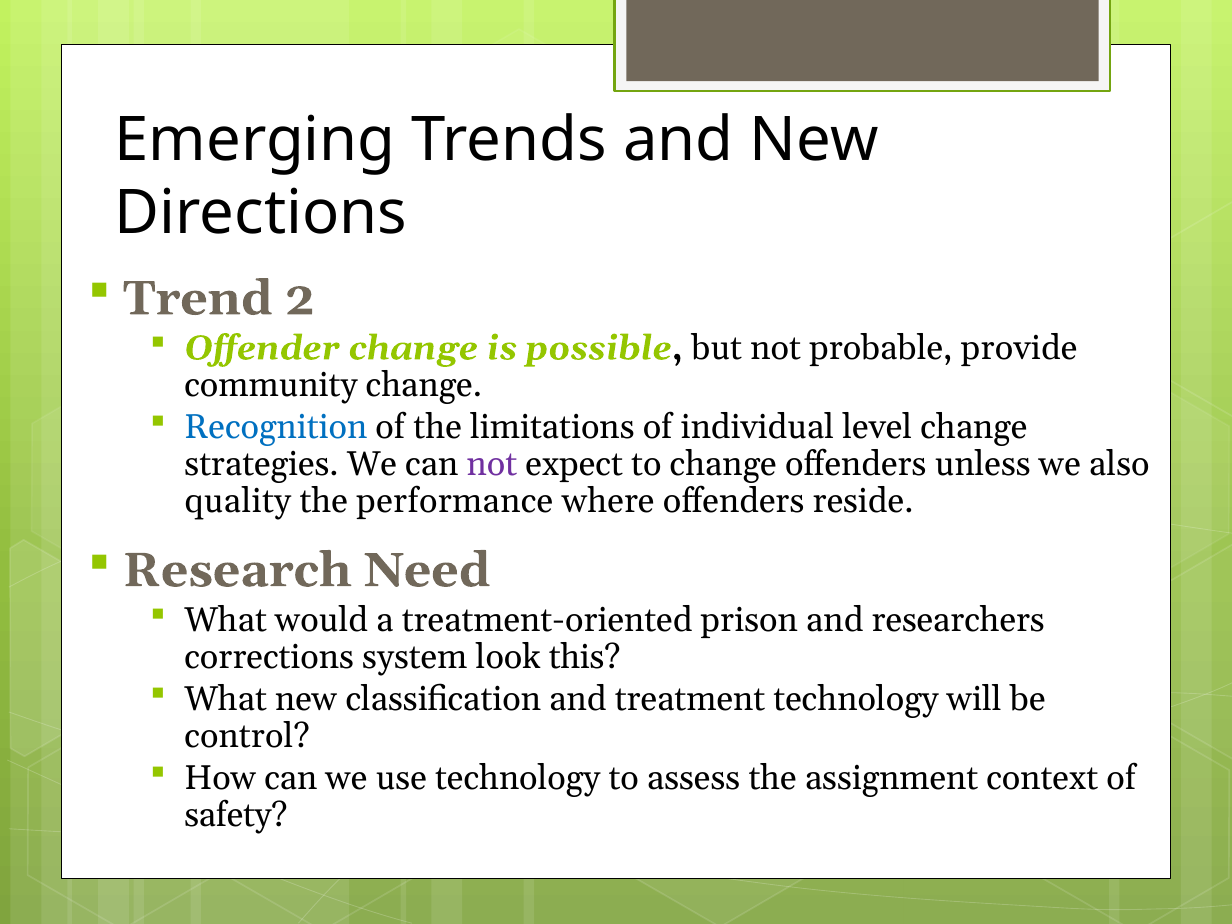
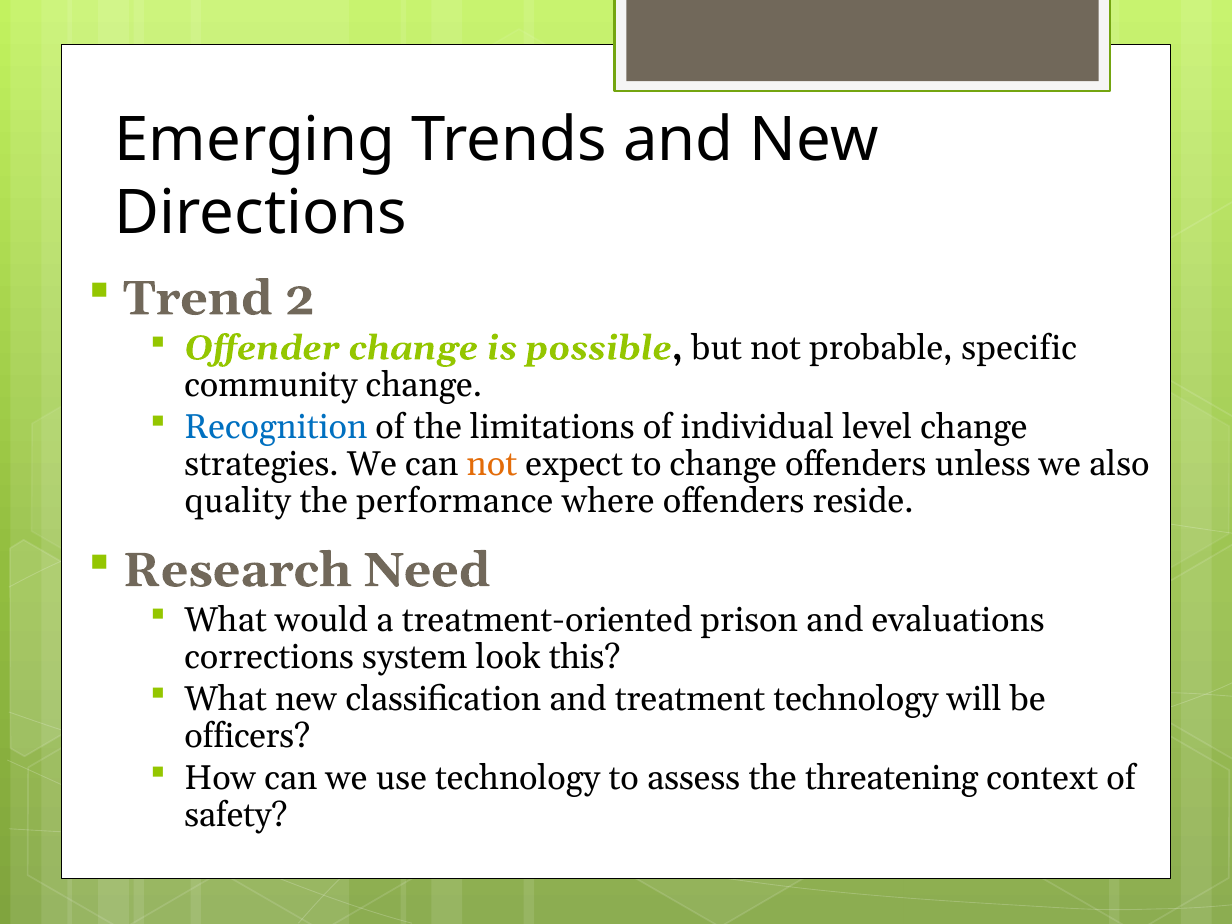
provide: provide -> specific (1019, 348)
not colour: purple -> orange (492, 464)
researchers: researchers -> evaluations (958, 620)
control: control -> officers (247, 736)
assignment: assignment -> threatening (892, 778)
